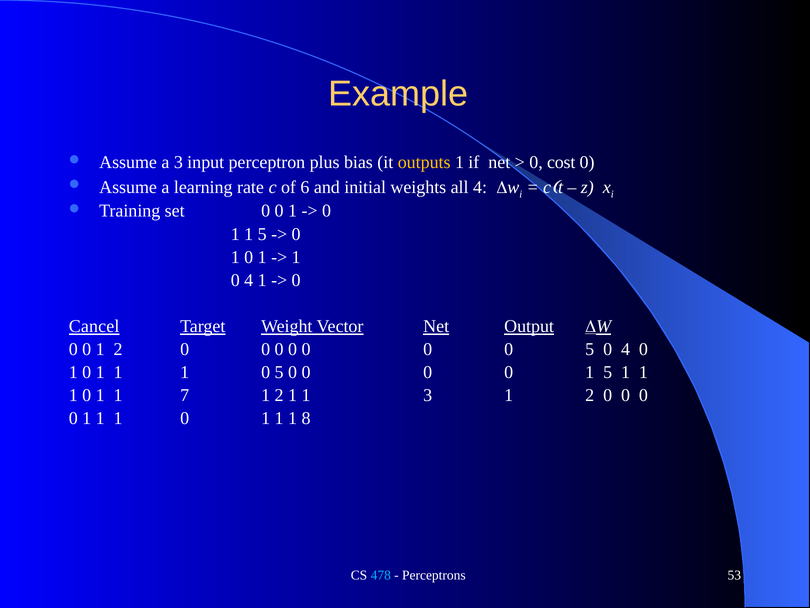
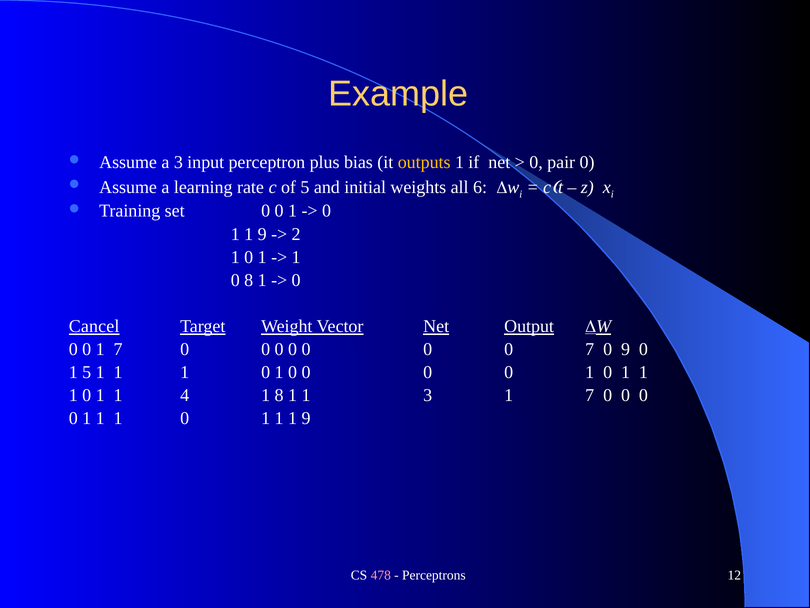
cost: cost -> pair (561, 162)
of 6: 6 -> 5 (305, 187)
all 4: 4 -> 6 (480, 187)
5: 5 -> 9 (262, 234)
0: 0 -> 2 (296, 234)
4: 4 -> 8 (249, 280)
0 1 2: 2 -> 7 (118, 349)
0 0 5: 5 -> 7 (590, 349)
4: 4 -> 9 (626, 349)
0: 0 -> 5 (87, 372)
5: 5 -> 1 (279, 372)
0 0 1 5: 5 -> 0 (608, 372)
7: 7 -> 4 (185, 395)
2: 2 -> 8 (279, 395)
3 1 2: 2 -> 7 (590, 395)
1 1 1 8: 8 -> 9 (306, 418)
478 colour: light blue -> pink (381, 575)
53: 53 -> 12 (734, 575)
